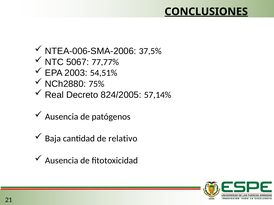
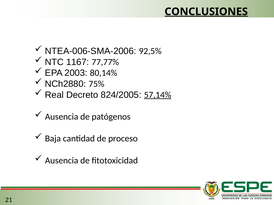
37,5%: 37,5% -> 92,5% (150, 51)
5067: 5067 -> 1167 (78, 62)
54,51%: 54,51% -> 80,14% (104, 73)
57,14% underline: none -> present (158, 95)
relativo: relativo -> proceso (123, 139)
